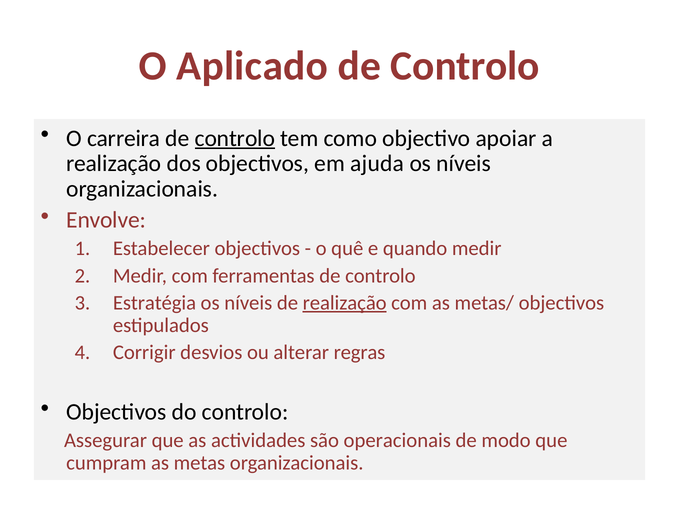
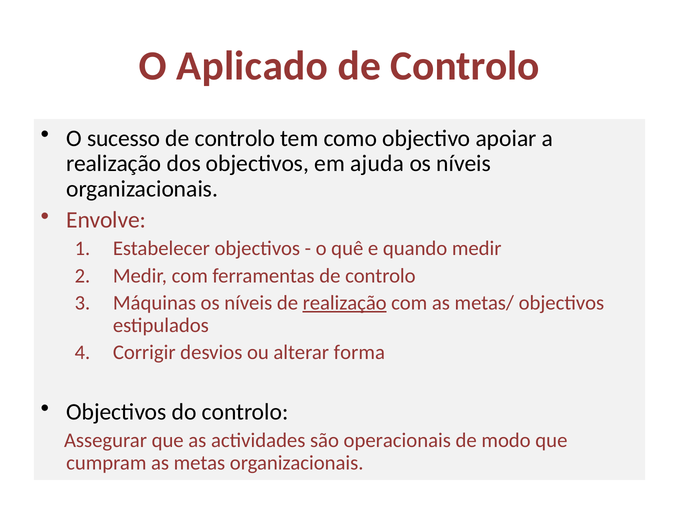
carreira: carreira -> sucesso (124, 138)
controlo underline: present -> none (235, 138)
Estratégia: Estratégia -> Máquinas (154, 302)
regras: regras -> forma (359, 352)
